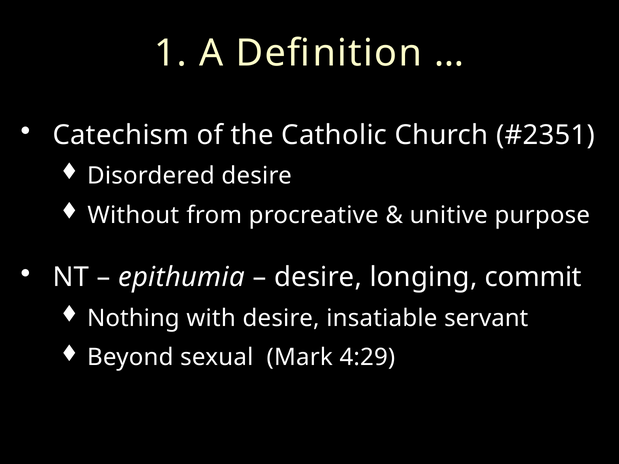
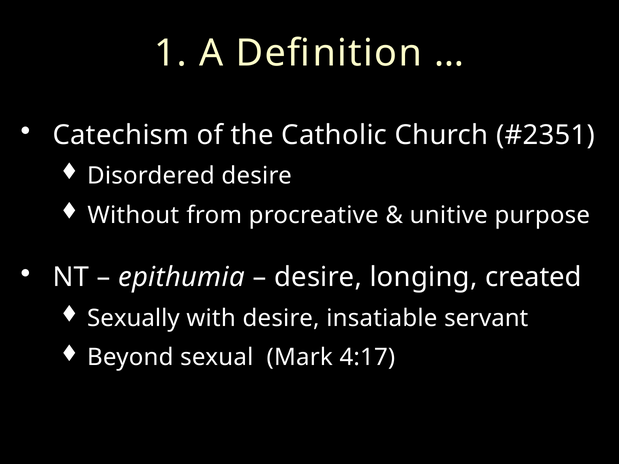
commit: commit -> created (533, 277)
Nothing: Nothing -> Sexually (133, 318)
4:29: 4:29 -> 4:17 (367, 358)
